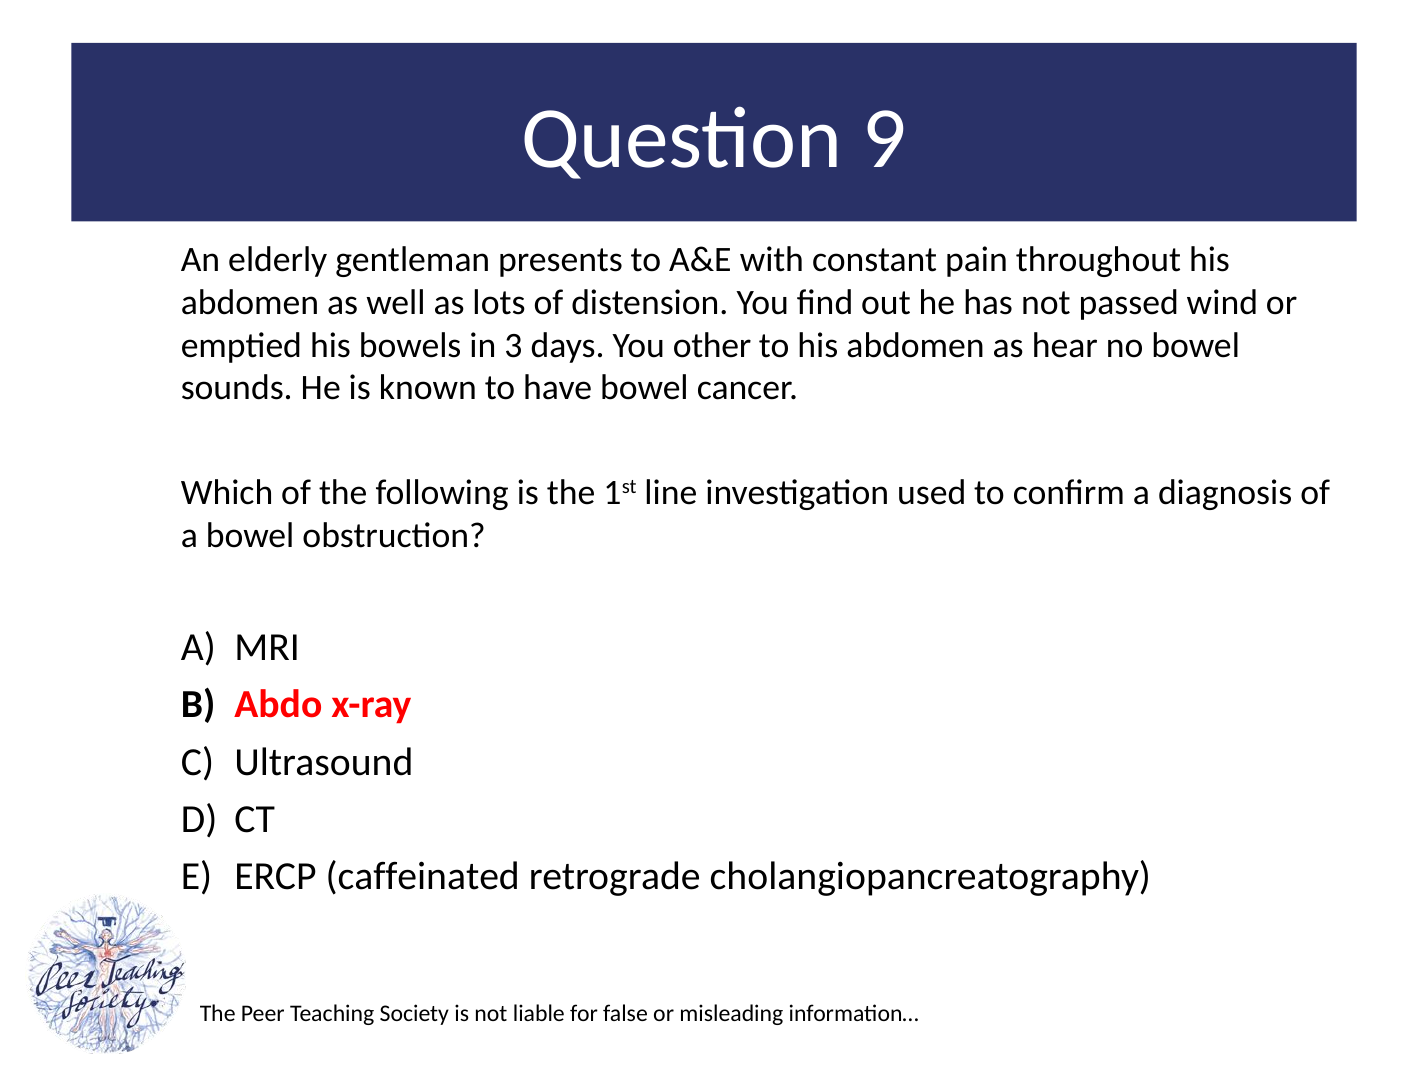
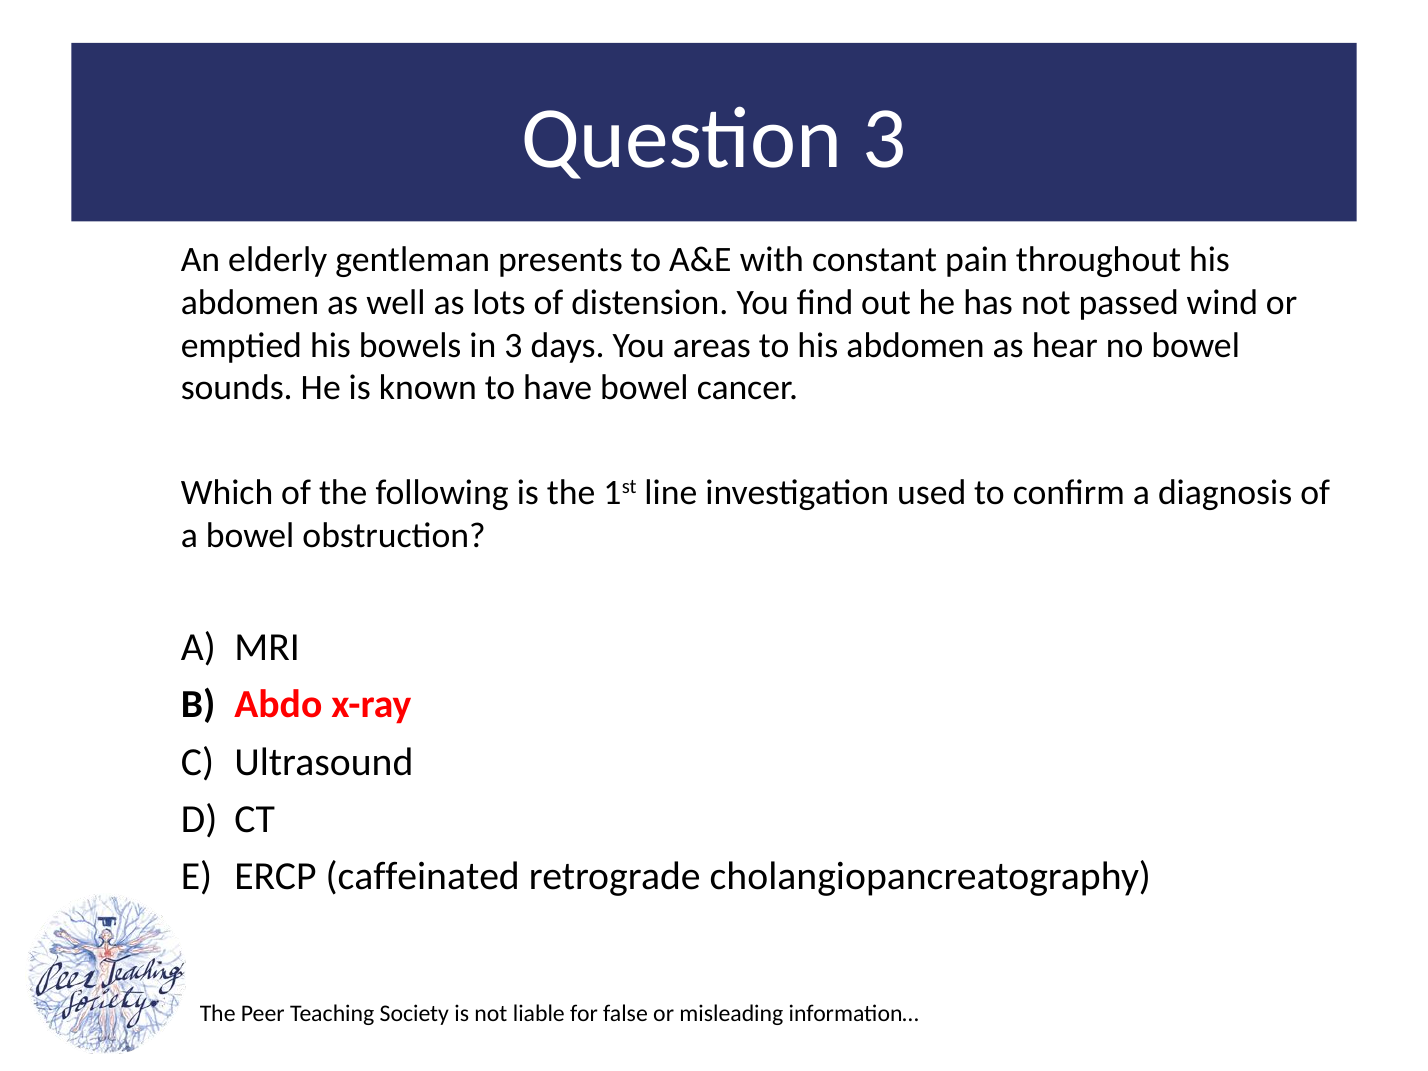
Question 9: 9 -> 3 (884, 138)
other: other -> areas (712, 345)
